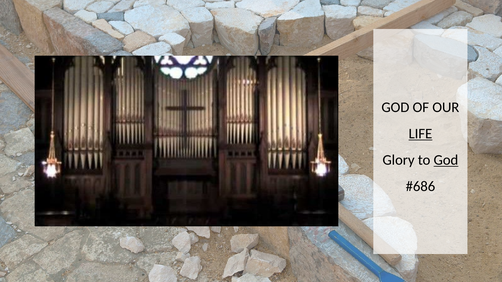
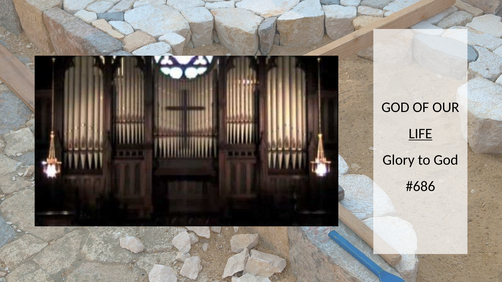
God underline: present -> none (446, 160)
